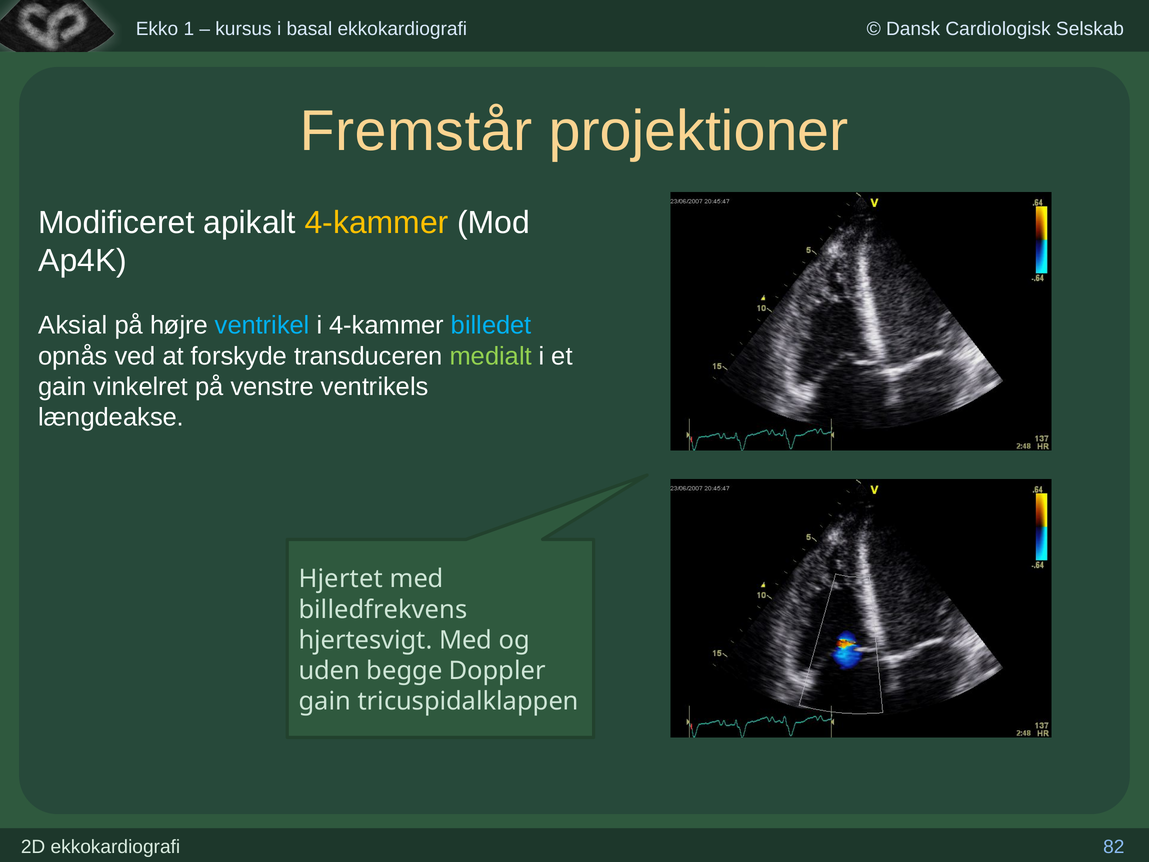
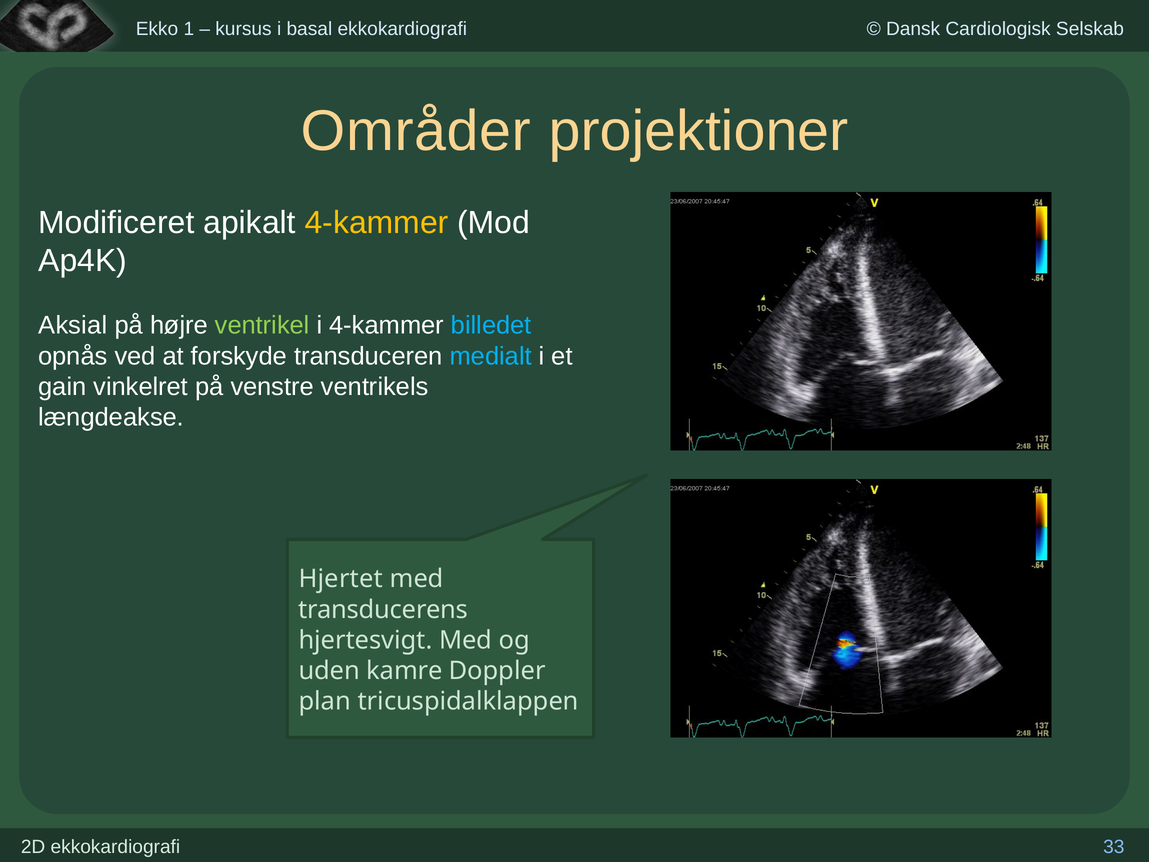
Fremstår: Fremstår -> Områder (416, 131)
ventrikel colour: light blue -> light green (262, 325)
medialt colour: light green -> light blue (491, 356)
billedfrekvens: billedfrekvens -> transducerens (383, 609)
begge: begge -> kamre (405, 671)
gain: gain -> plan (325, 701)
82: 82 -> 33 (1114, 846)
